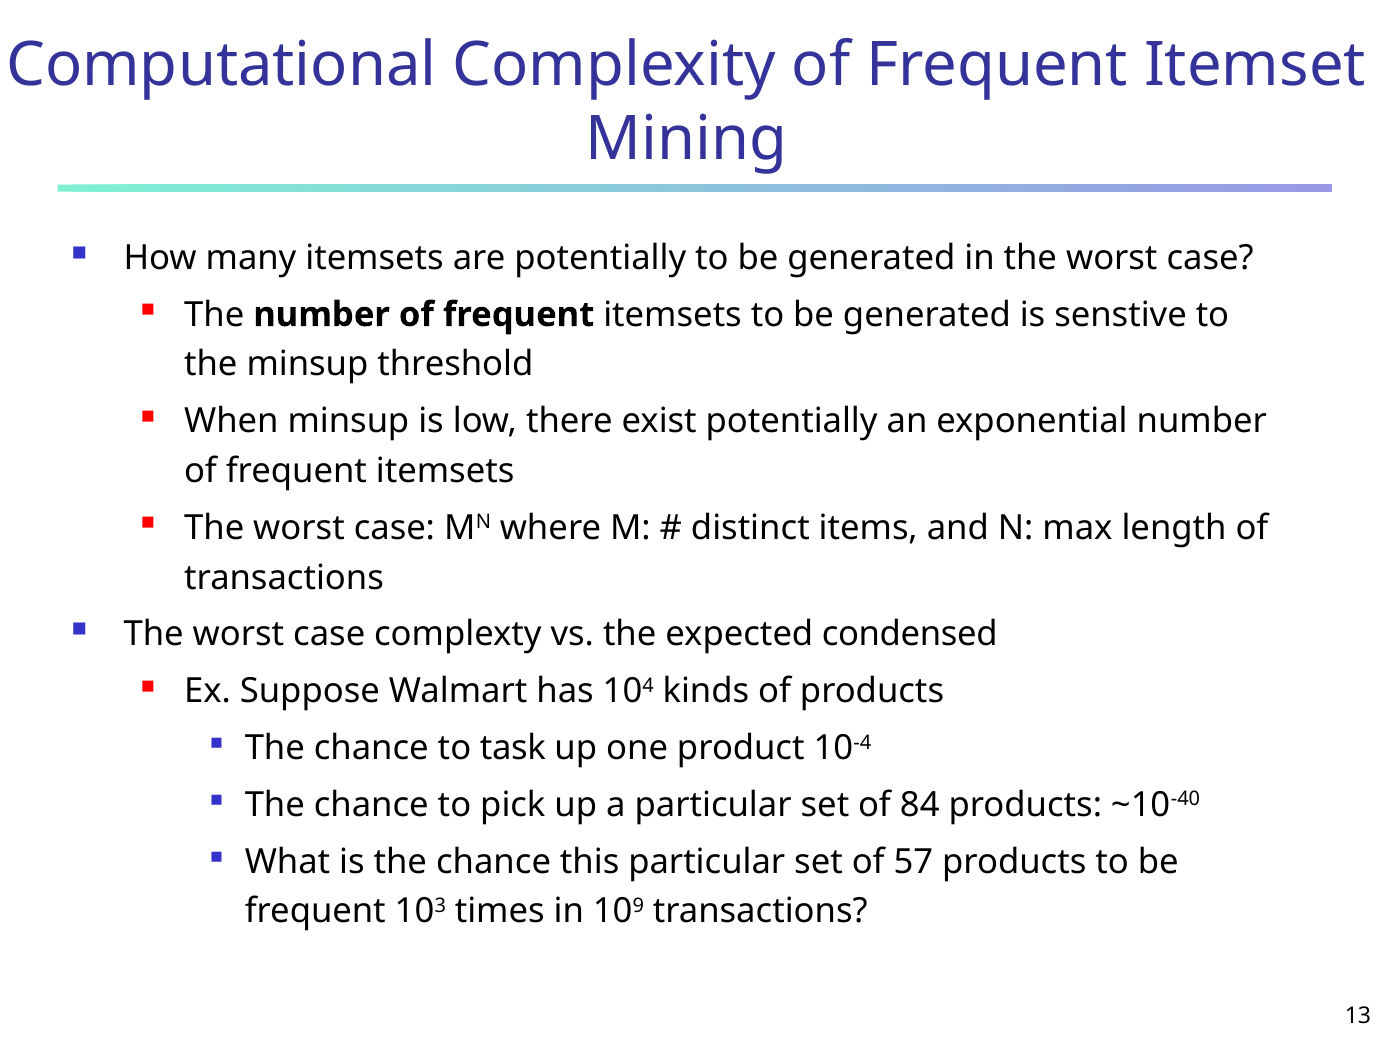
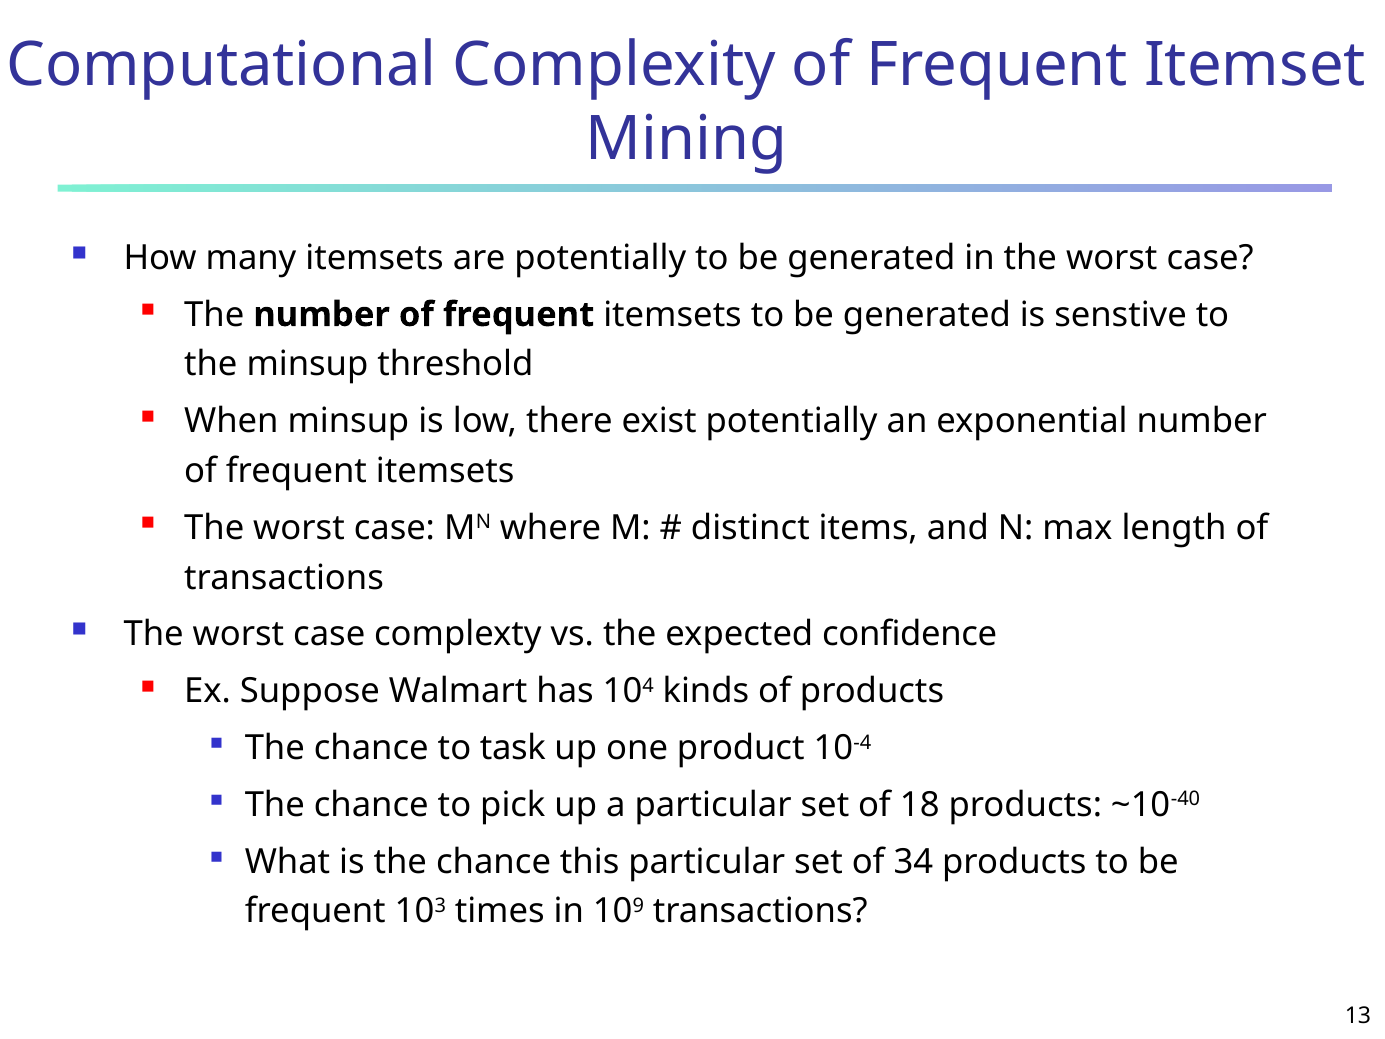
condensed: condensed -> confidence (910, 634)
84: 84 -> 18 (920, 805)
57: 57 -> 34 (913, 861)
